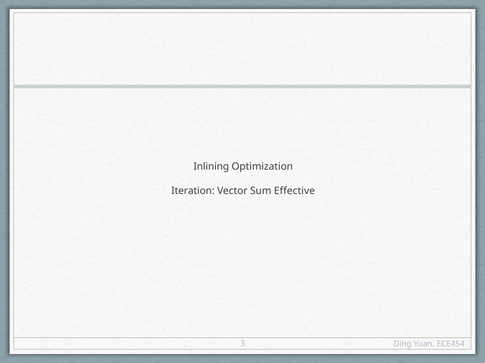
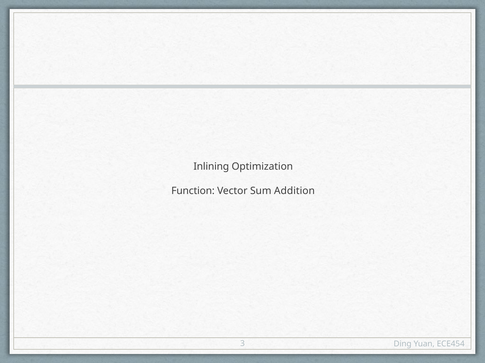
Iteration: Iteration -> Function (193, 191)
Effective: Effective -> Addition (294, 191)
